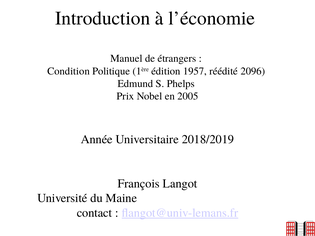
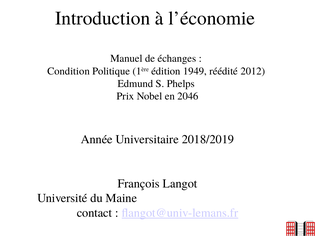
étrangers: étrangers -> échanges (177, 59)
1957: 1957 -> 1949 (195, 71)
2096: 2096 -> 2012 (253, 71)
2005: 2005 -> 2046 (188, 96)
